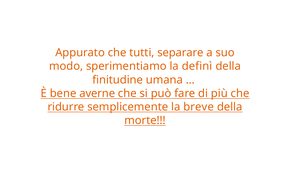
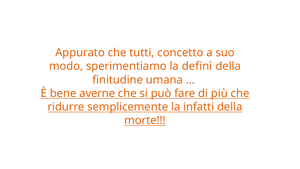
separare: separare -> concetto (180, 53)
breve: breve -> infatti (199, 107)
